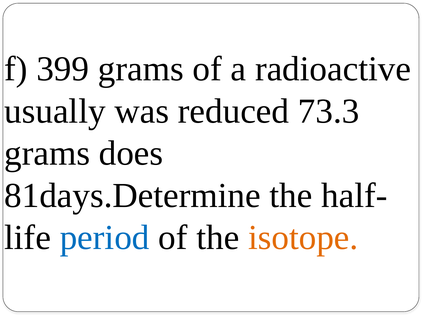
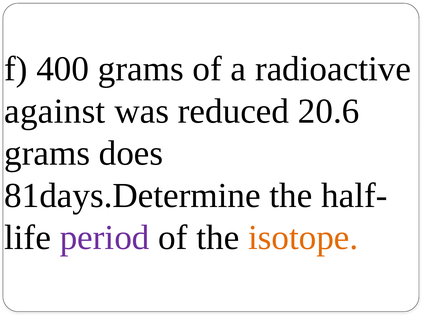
399: 399 -> 400 (63, 69)
usually: usually -> against (55, 111)
73.3: 73.3 -> 20.6 (329, 111)
period colour: blue -> purple (105, 238)
